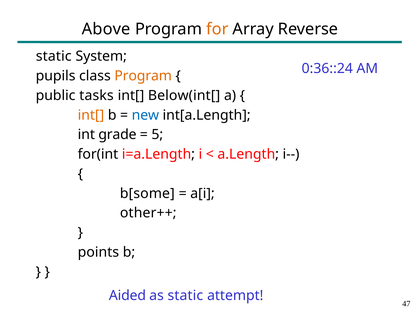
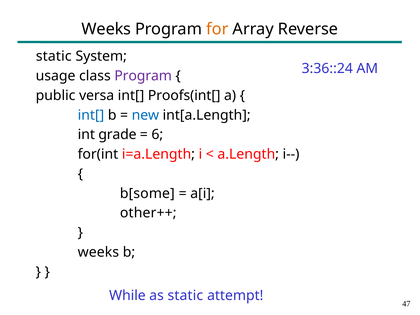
Above: Above -> Weeks (106, 29)
0:36::24: 0:36::24 -> 3:36::24 (327, 69)
pupils: pupils -> usage (56, 76)
Program colour: orange -> purple (143, 76)
tasks: tasks -> versa (97, 95)
Below(int[: Below(int[ -> Proofs(int[ (184, 95)
int[ colour: orange -> blue (91, 115)
5: 5 -> 6 (157, 135)
points: points -> weeks (98, 252)
Aided: Aided -> While (127, 296)
